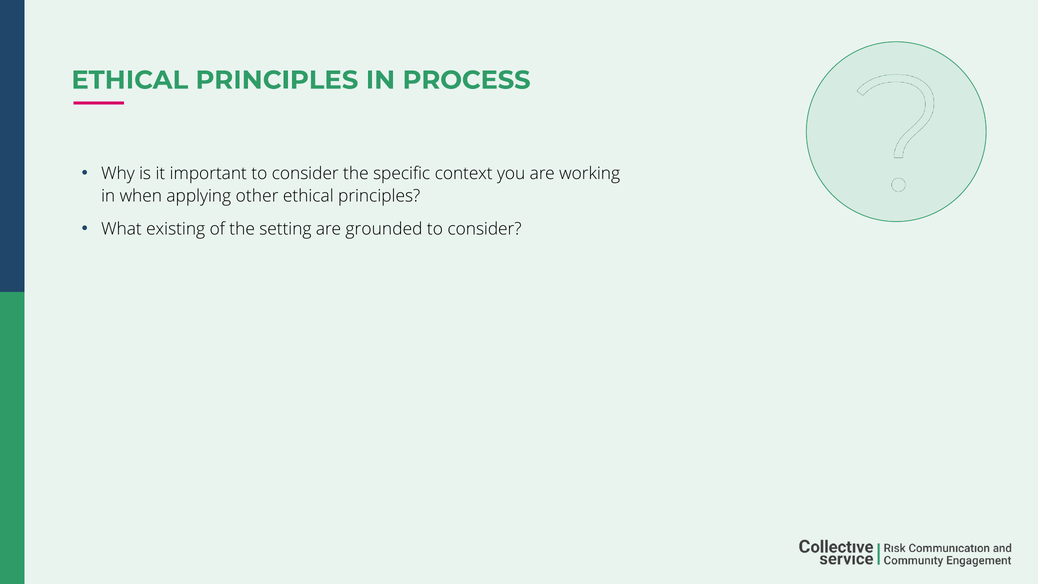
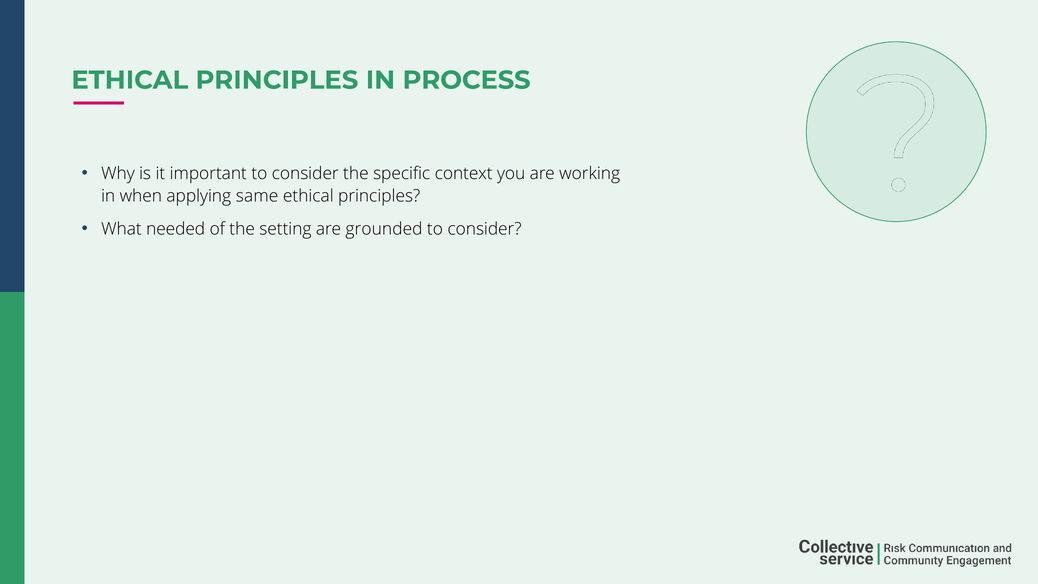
other: other -> same (257, 196)
existing: existing -> needed (176, 229)
